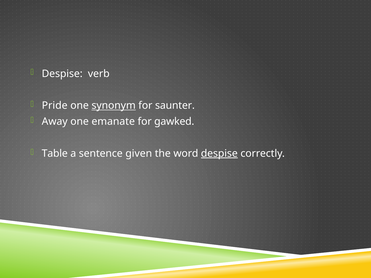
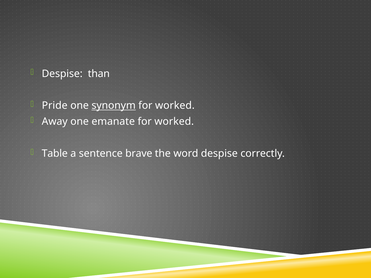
verb: verb -> than (99, 74)
saunter: saunter -> worked (175, 106)
gawked: gawked -> worked (174, 122)
given: given -> brave (139, 154)
despise underline: present -> none (219, 154)
